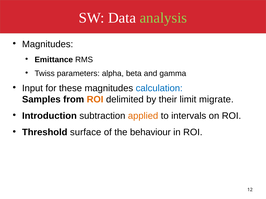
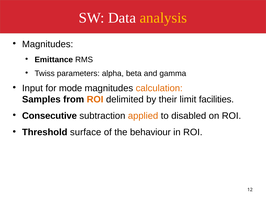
analysis colour: light green -> yellow (163, 18)
these: these -> mode (71, 88)
calculation colour: blue -> orange (159, 88)
migrate: migrate -> facilities (216, 100)
Introduction: Introduction -> Consecutive (49, 116)
intervals: intervals -> disabled (189, 116)
